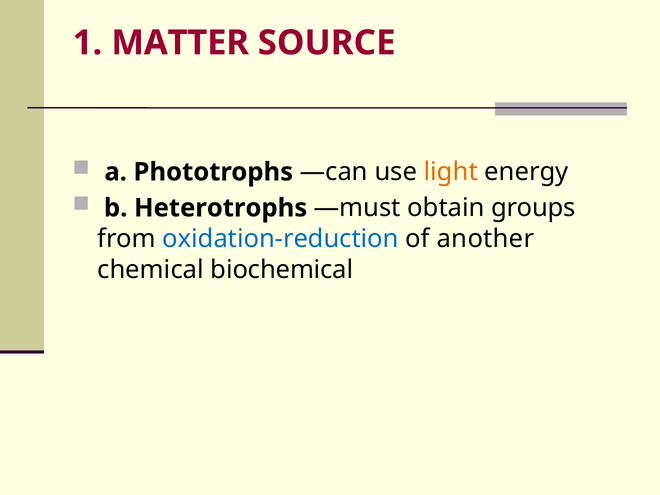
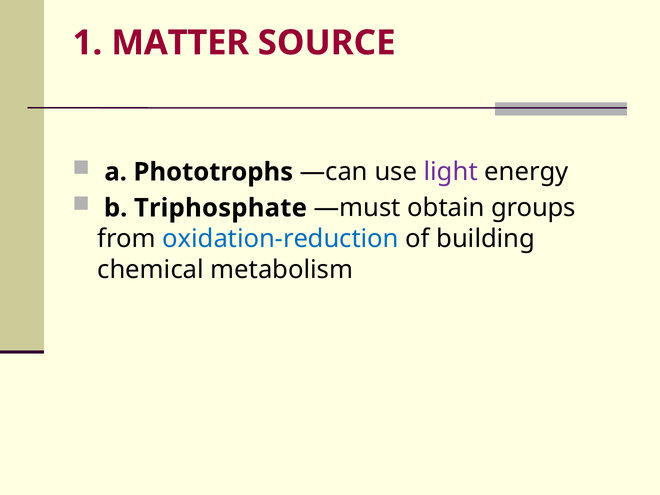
light colour: orange -> purple (451, 172)
Heterotrophs: Heterotrophs -> Triphosphate (220, 208)
another: another -> building (486, 239)
biochemical: biochemical -> metabolism (282, 270)
